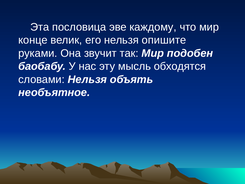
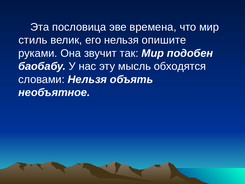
каждому: каждому -> времена (153, 27)
конце: конце -> стиль (33, 40)
